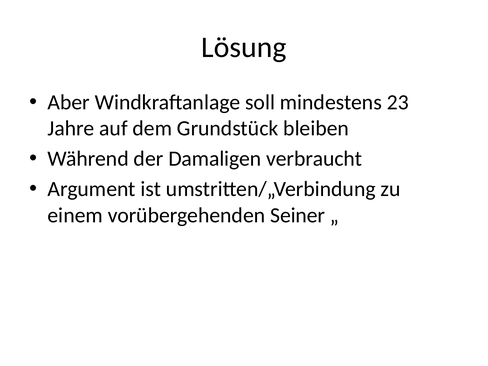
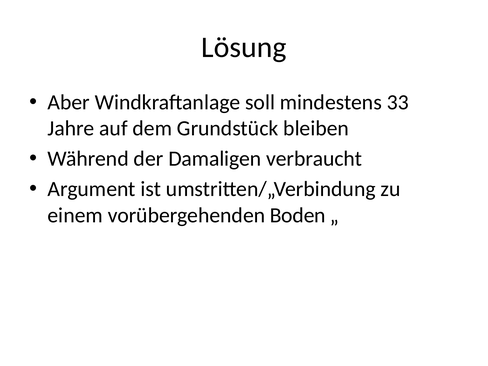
23: 23 -> 33 (398, 102)
Seiner: Seiner -> Boden (298, 215)
